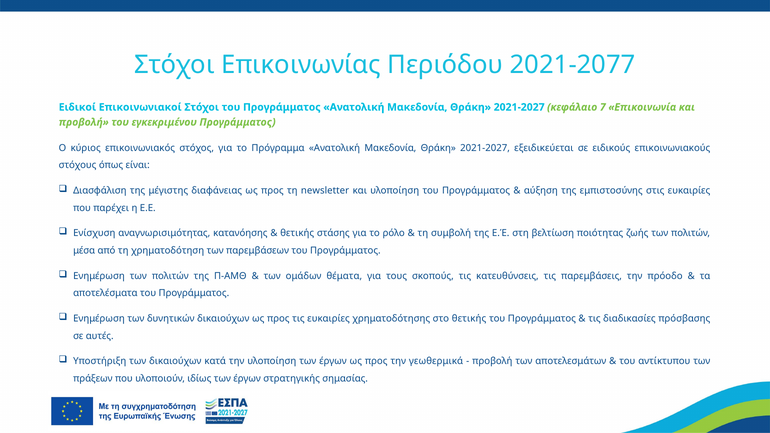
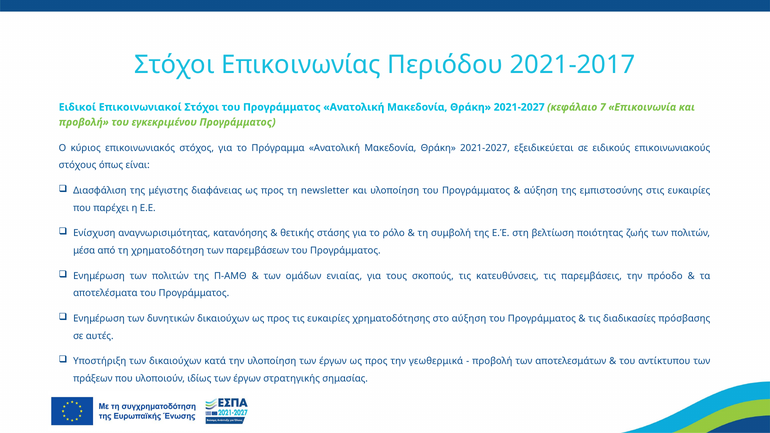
2021-2077: 2021-2077 -> 2021-2017 (573, 65)
θέματα: θέματα -> ενιαίας (344, 276)
στο θετικής: θετικής -> αύξηση (469, 319)
